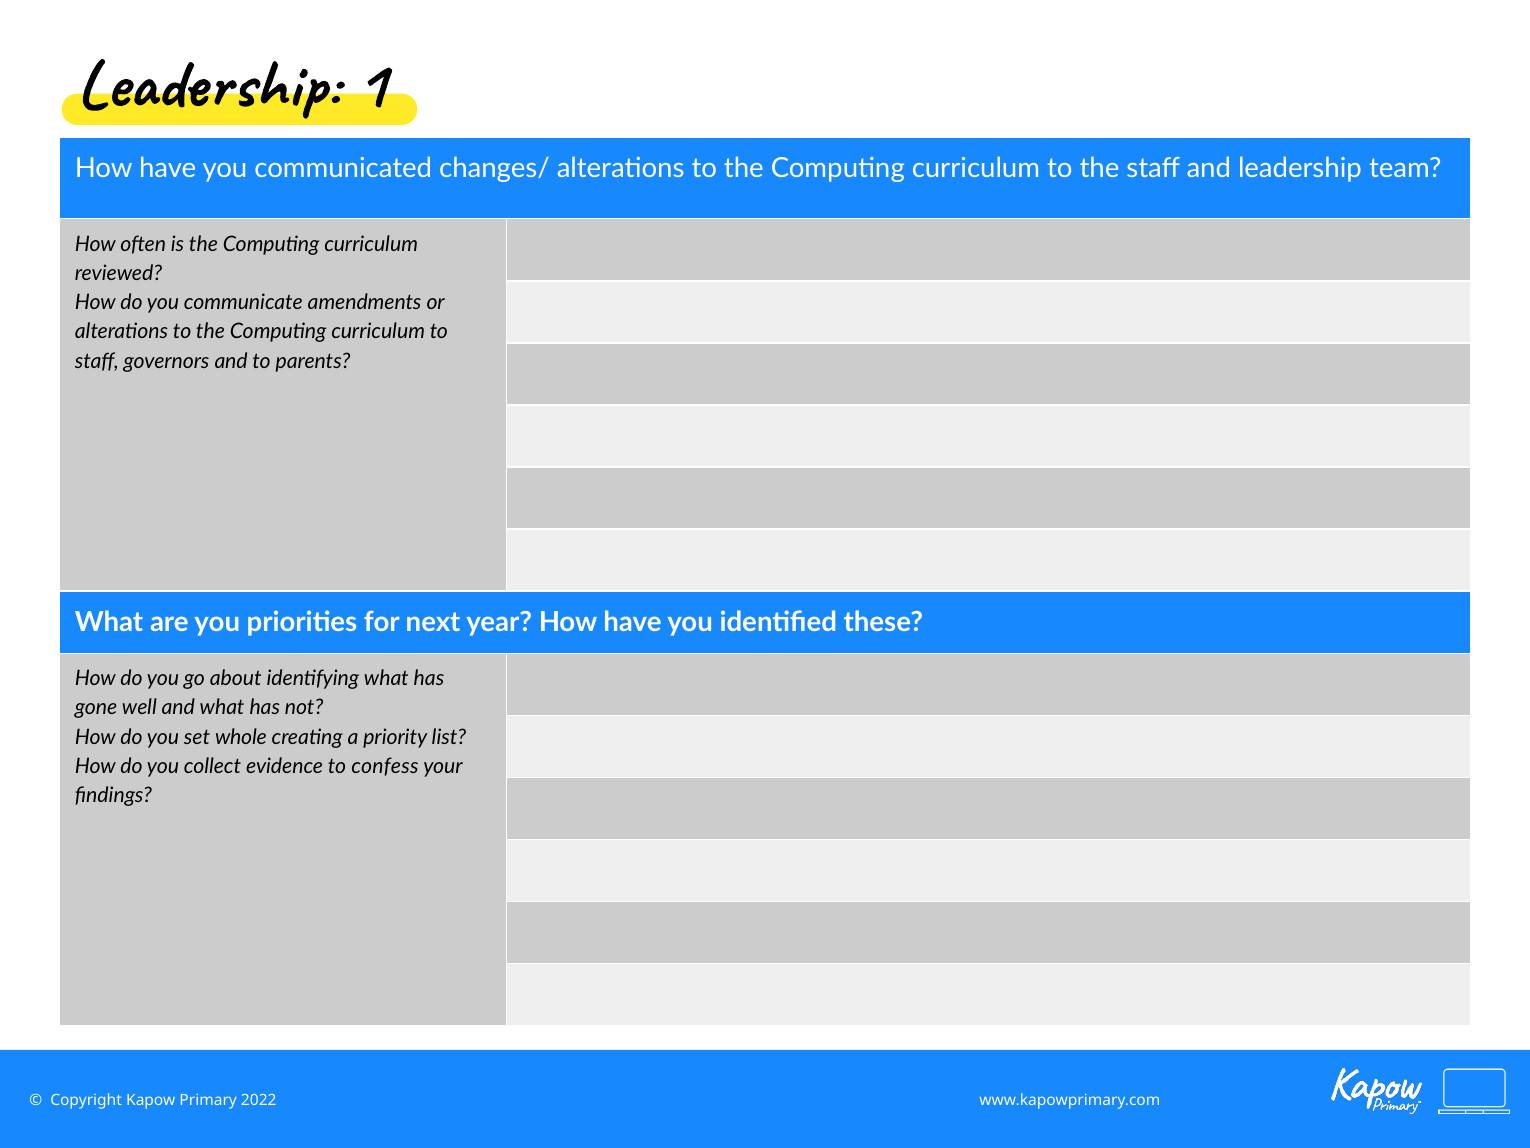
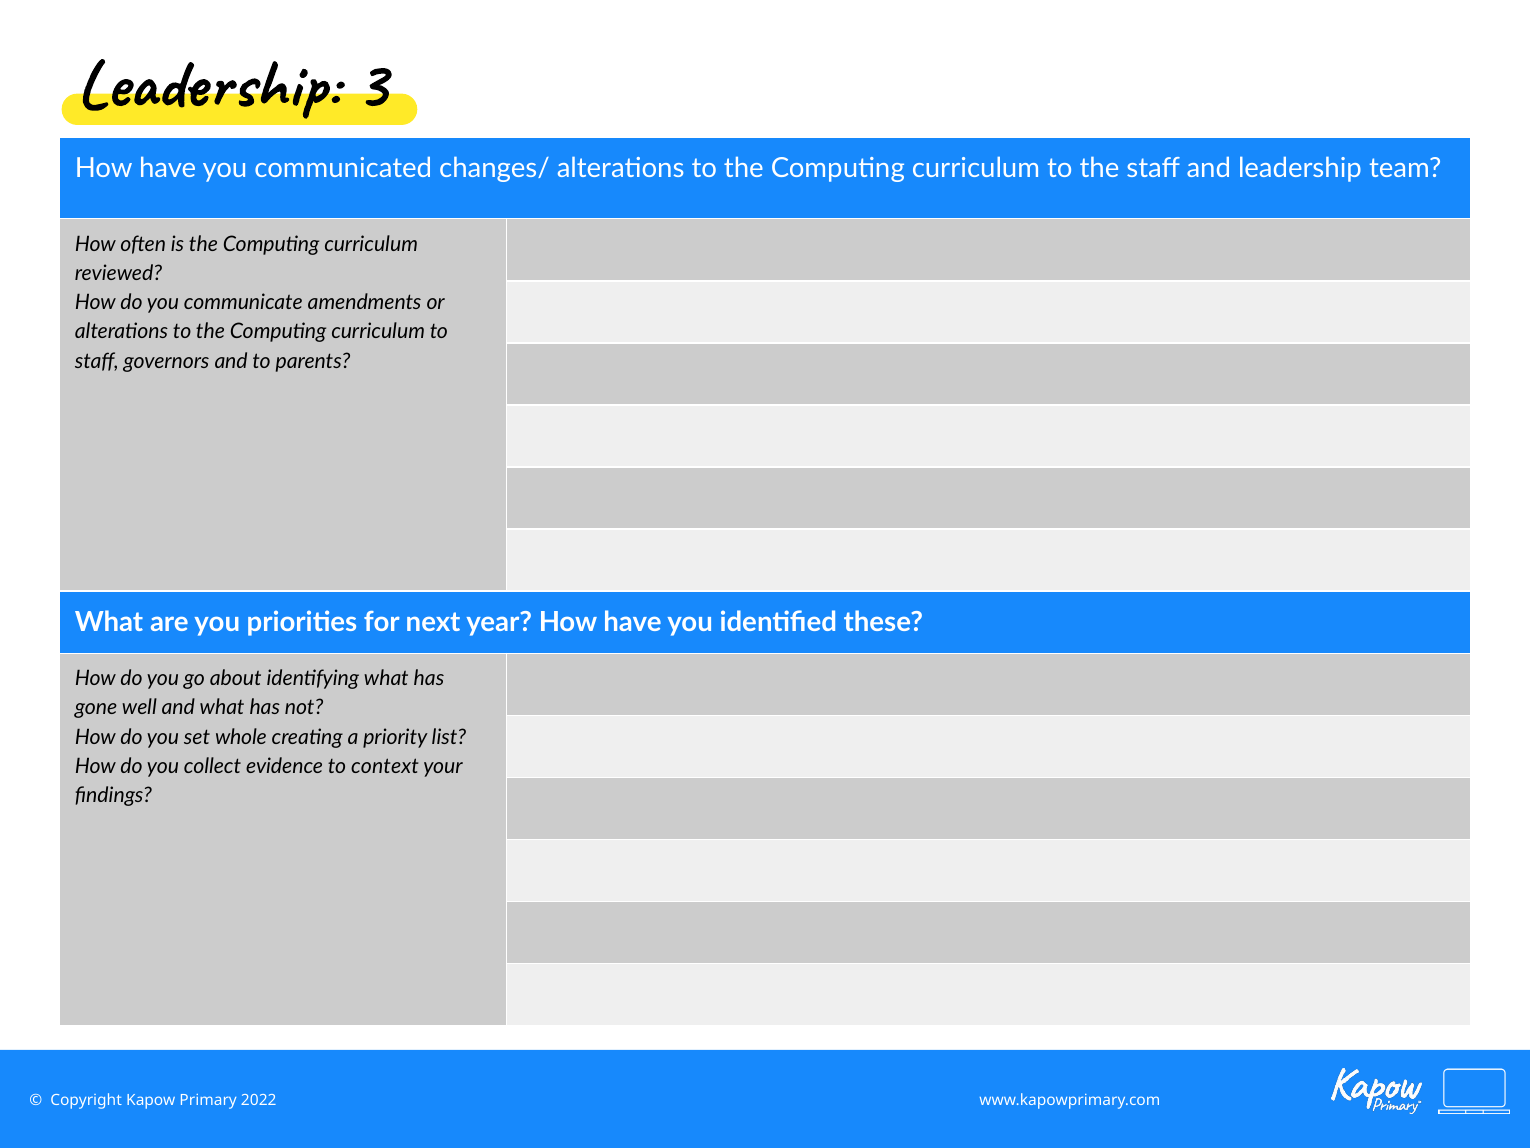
1: 1 -> 3 (371, 84)
confess: confess -> context (385, 766)
